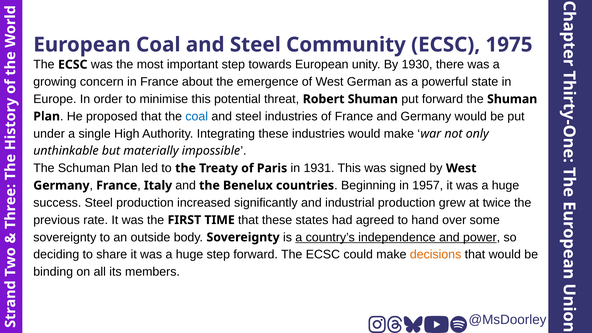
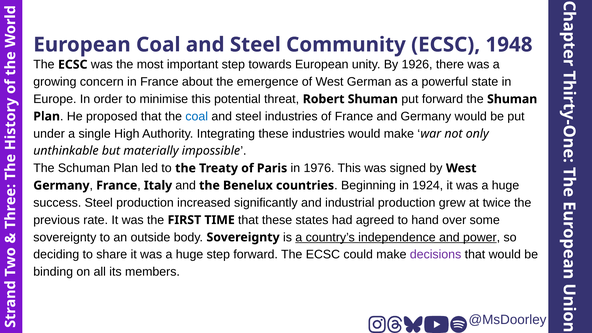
1975: 1975 -> 1948 (509, 45)
1930: 1930 -> 1926 (417, 65)
1931: 1931 -> 1976 (319, 168)
1957: 1957 -> 1924 (428, 185)
decisions colour: orange -> purple (436, 255)
